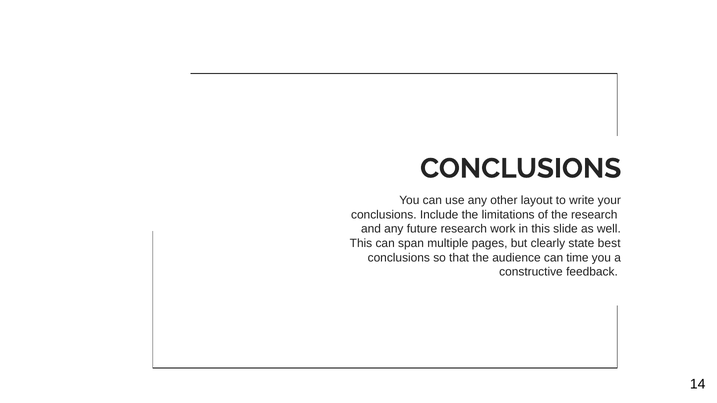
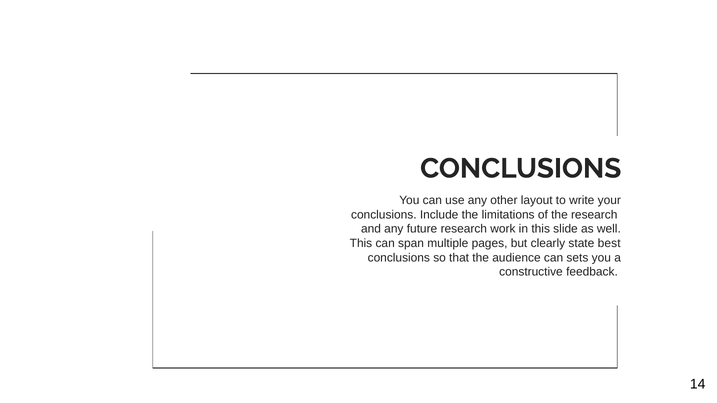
time: time -> sets (577, 258)
